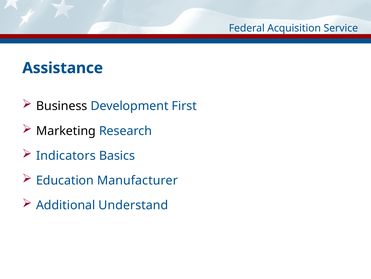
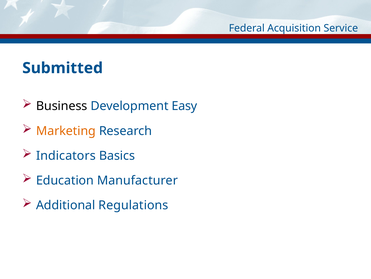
Assistance: Assistance -> Submitted (63, 68)
First: First -> Easy (184, 106)
Marketing colour: black -> orange (66, 131)
Understand: Understand -> Regulations (133, 205)
